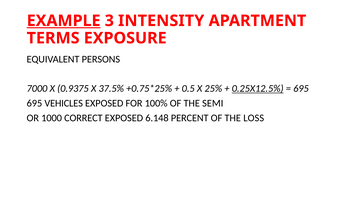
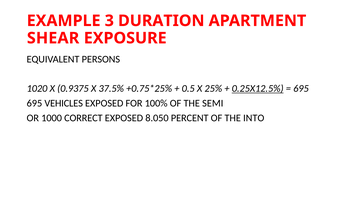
EXAMPLE underline: present -> none (64, 21)
INTENSITY: INTENSITY -> DURATION (161, 21)
TERMS: TERMS -> SHEAR (53, 38)
7000: 7000 -> 1020 (37, 89)
6.148: 6.148 -> 8.050 (157, 118)
LOSS: LOSS -> INTO (254, 118)
